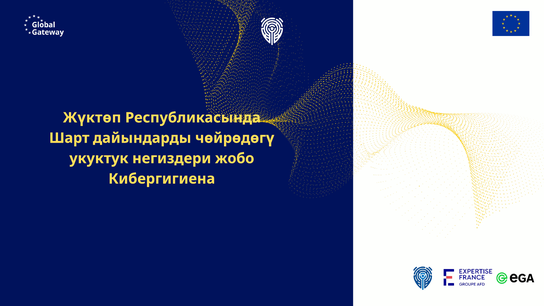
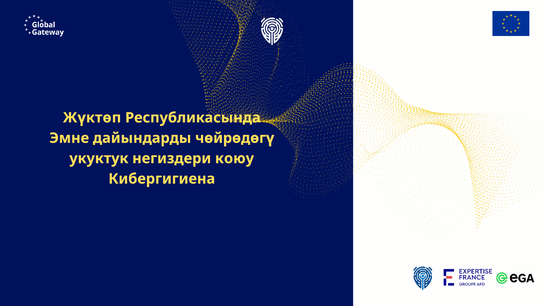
Шарт: Шарт -> Эмне (69, 138)
жобо: жобо -> коюу (234, 158)
